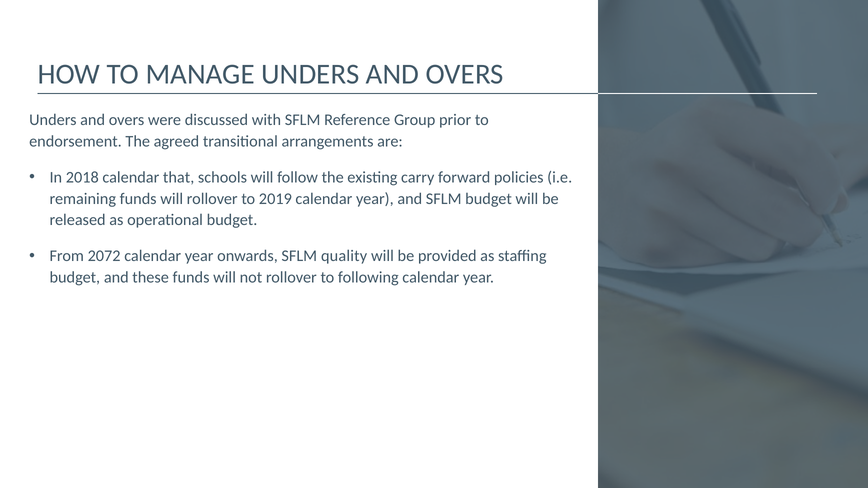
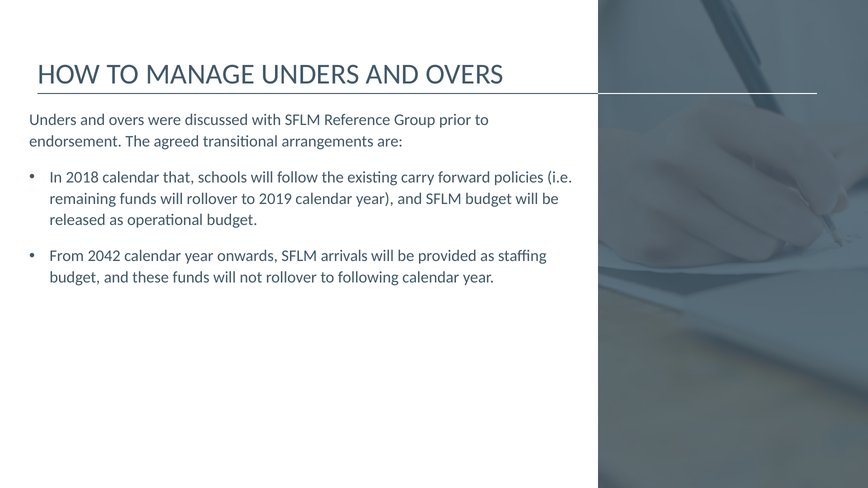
2072: 2072 -> 2042 (104, 256)
quality: quality -> arrivals (344, 256)
